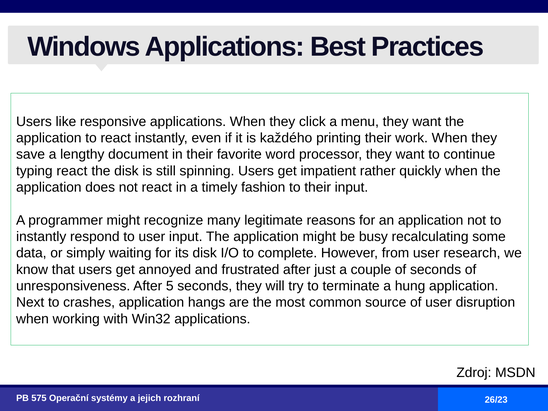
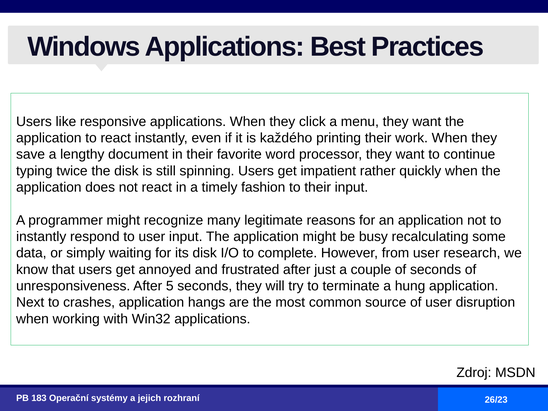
typing react: react -> twice (72, 171)
575: 575 -> 183 (39, 398)
